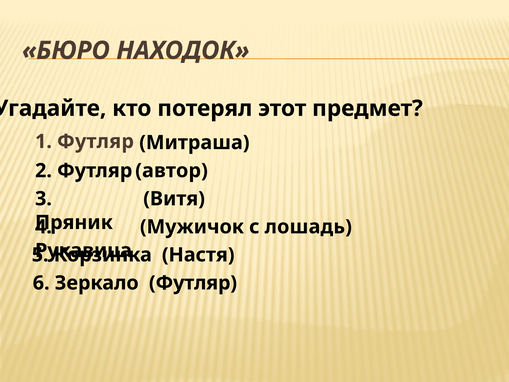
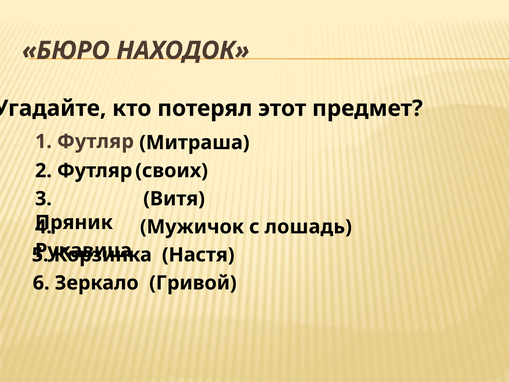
автор: автор -> своих (172, 171)
Зеркало Футляр: Футляр -> Гривой (193, 283)
